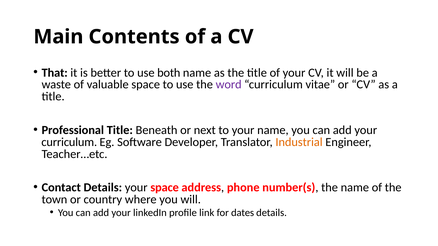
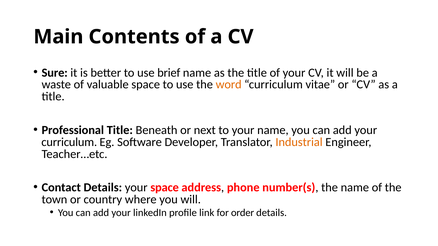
That: That -> Sure (55, 73)
both: both -> brief (169, 73)
word colour: purple -> orange (229, 85)
dates: dates -> order (243, 213)
